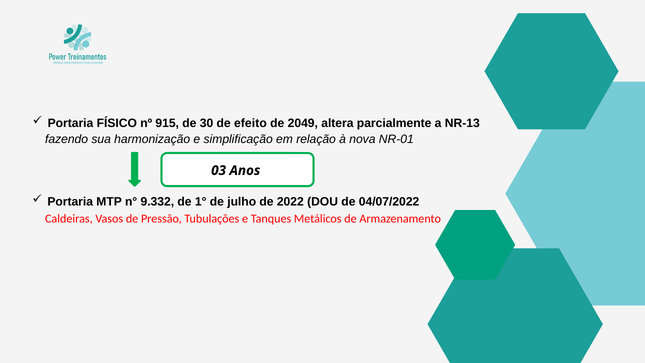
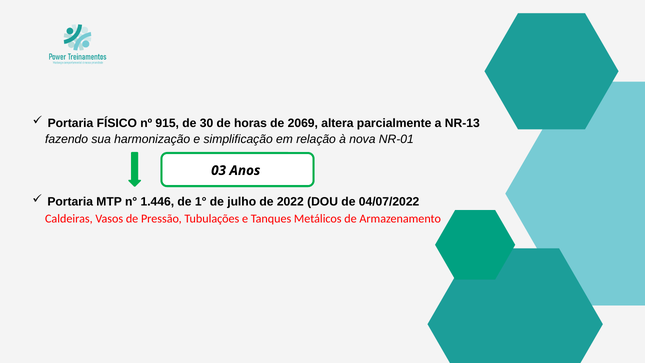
efeito: efeito -> horas (250, 123)
2049: 2049 -> 2069 (303, 123)
9.332: 9.332 -> 1.446 (157, 202)
